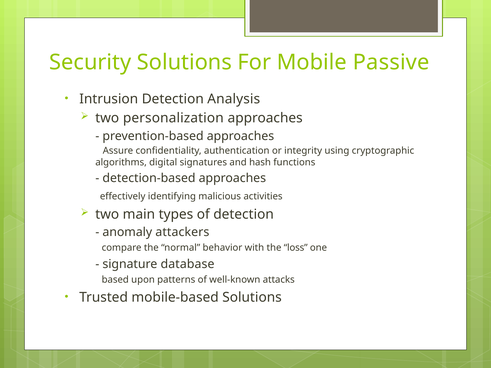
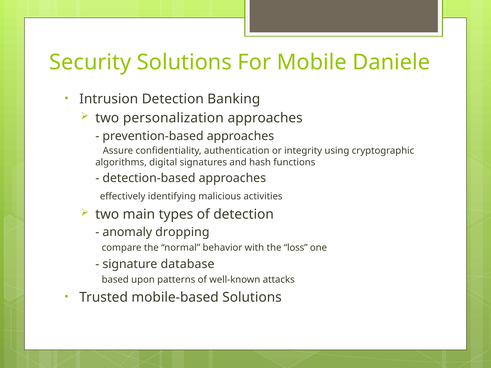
Passive: Passive -> Daniele (391, 62)
Analysis: Analysis -> Banking (234, 99)
attackers: attackers -> dropping (182, 232)
